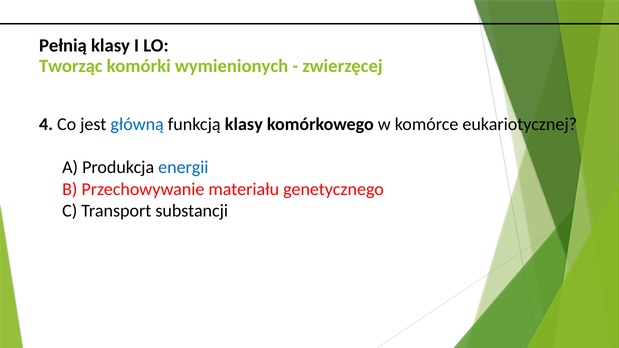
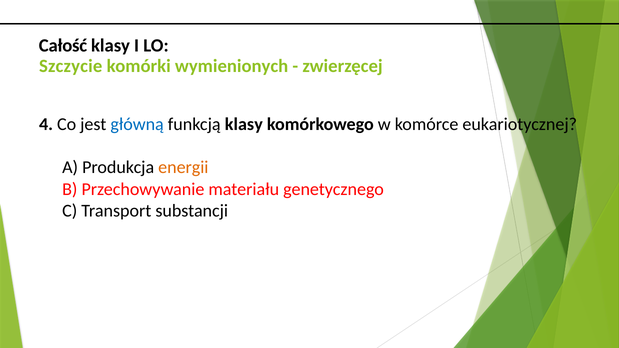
Pełnią: Pełnią -> Całość (63, 46)
Tworząc: Tworząc -> Szczycie (71, 66)
energii colour: blue -> orange (183, 167)
